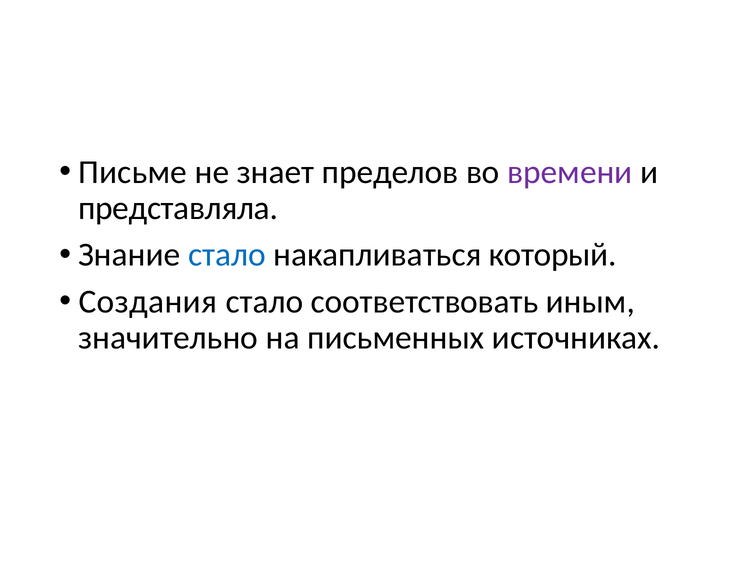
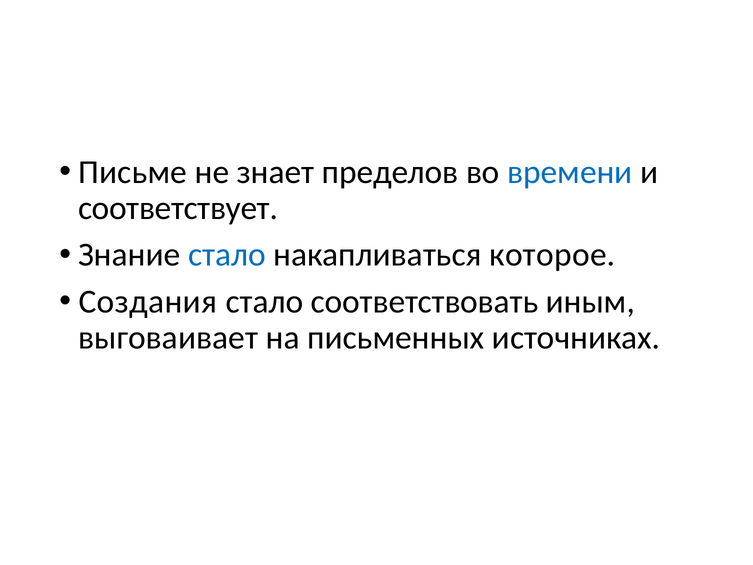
времени colour: purple -> blue (570, 172)
представляла: представляла -> соответствует (178, 208)
который: который -> которое (552, 255)
значительно: значительно -> выговаивает (168, 338)
